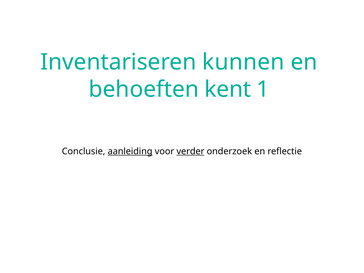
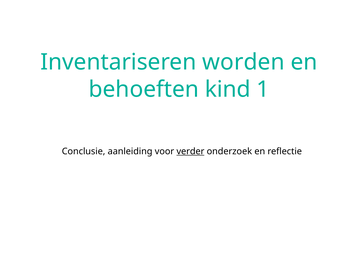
kunnen: kunnen -> worden (243, 62)
kent: kent -> kind (228, 89)
aanleiding underline: present -> none (130, 151)
